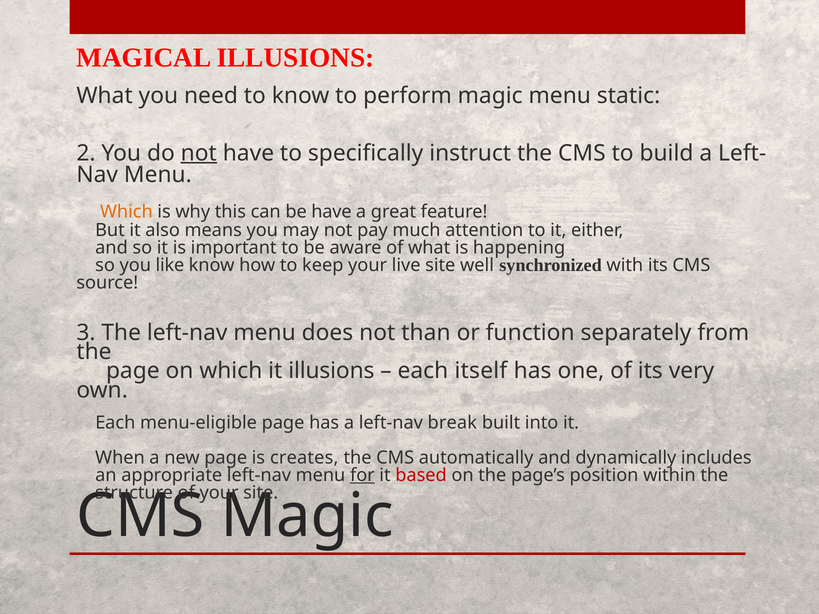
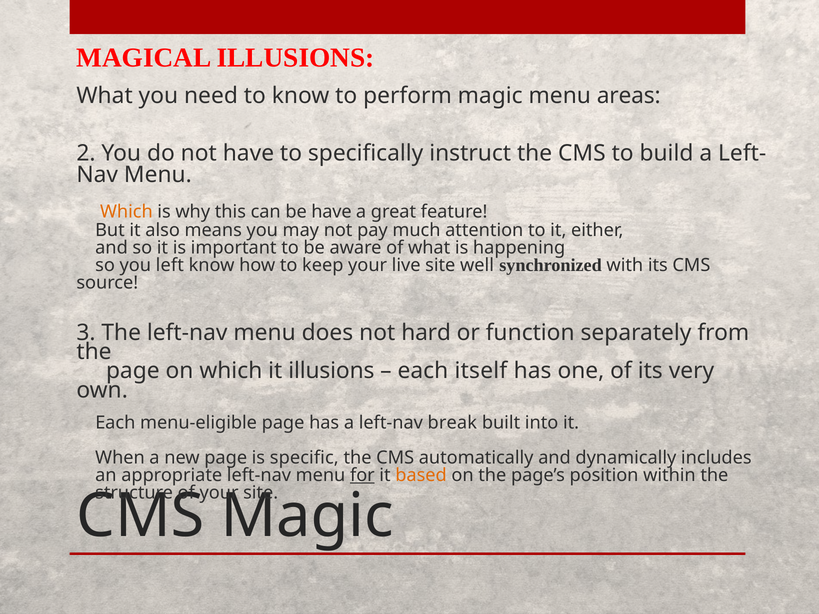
static: static -> areas (629, 96)
not underline: present -> none (199, 153)
like: like -> left (170, 265)
than: than -> hard (426, 333)
creates: creates -> specific (304, 458)
based colour: red -> orange (421, 476)
